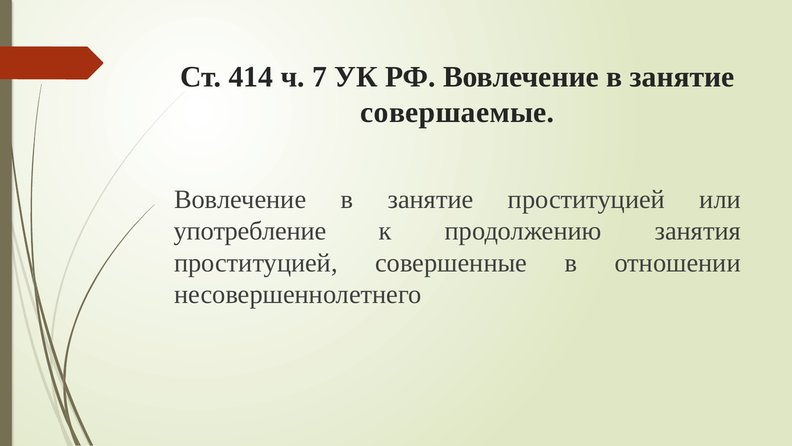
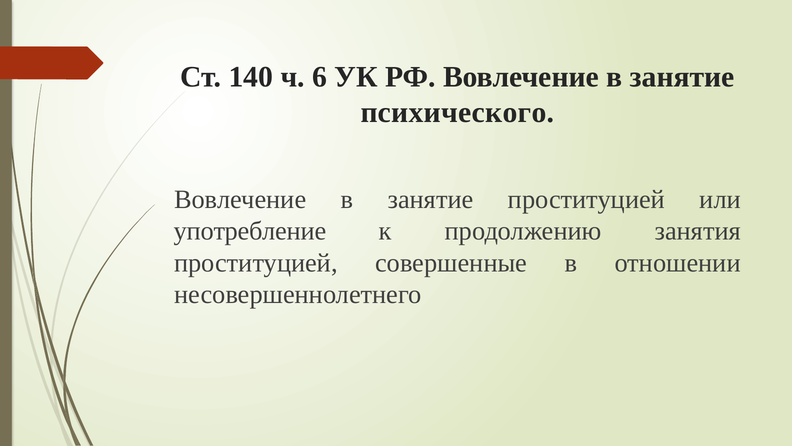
414: 414 -> 140 (251, 77)
7: 7 -> 6 (320, 77)
совершаемые: совершаемые -> психического (457, 112)
